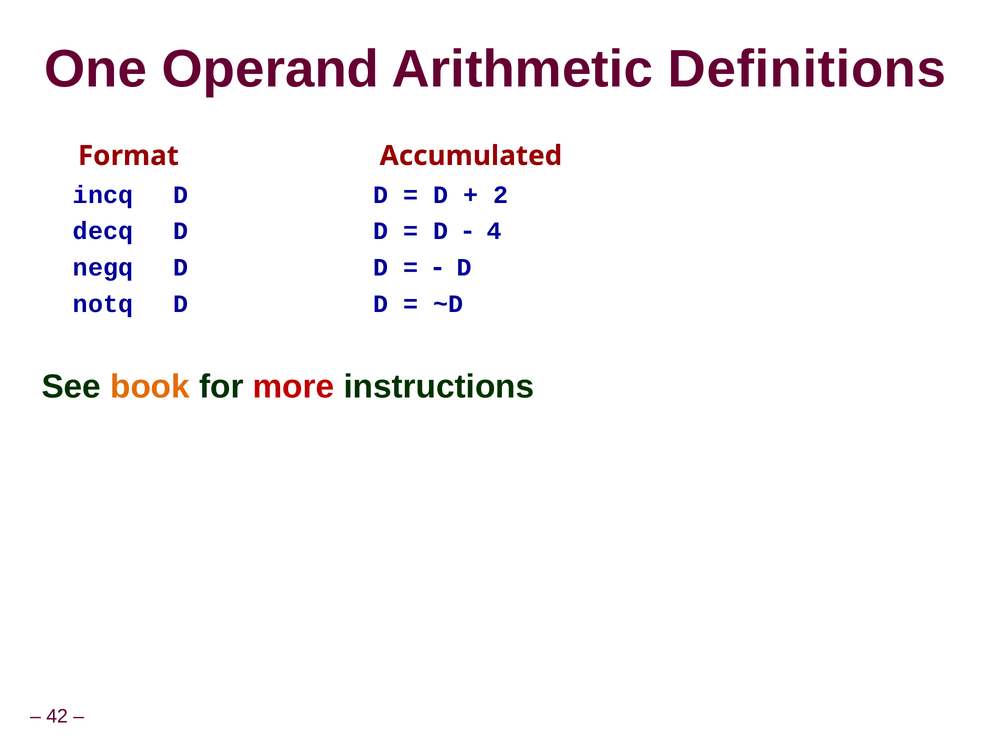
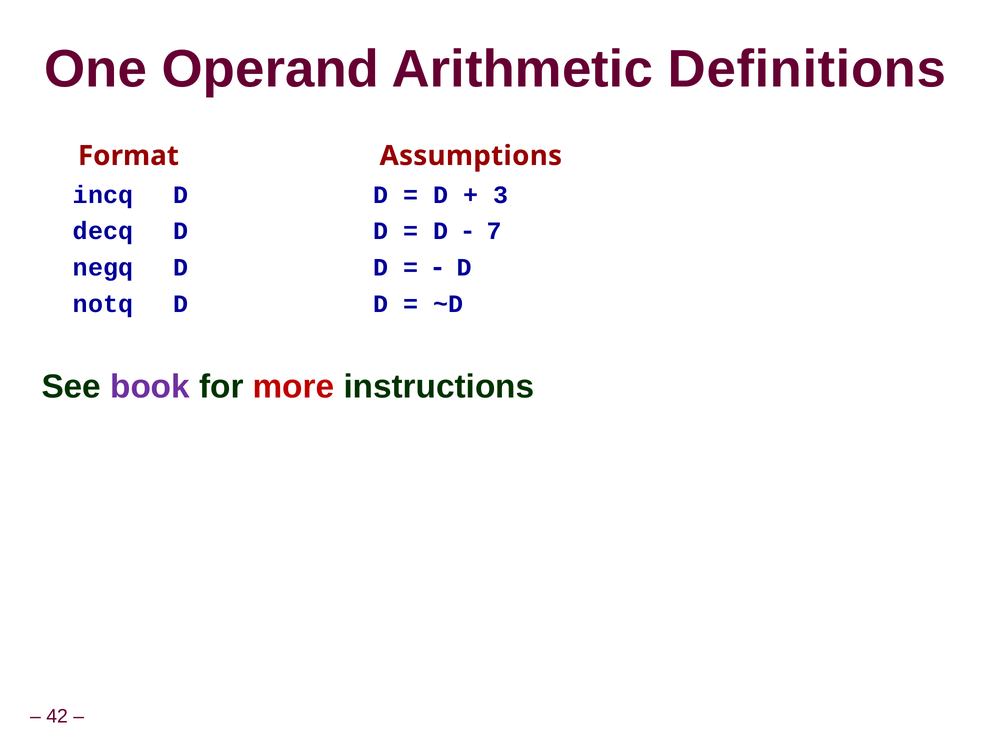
Accumulated: Accumulated -> Assumptions (471, 156)
2: 2 -> 3 (501, 195)
4: 4 -> 7 (494, 231)
book colour: orange -> purple (150, 387)
